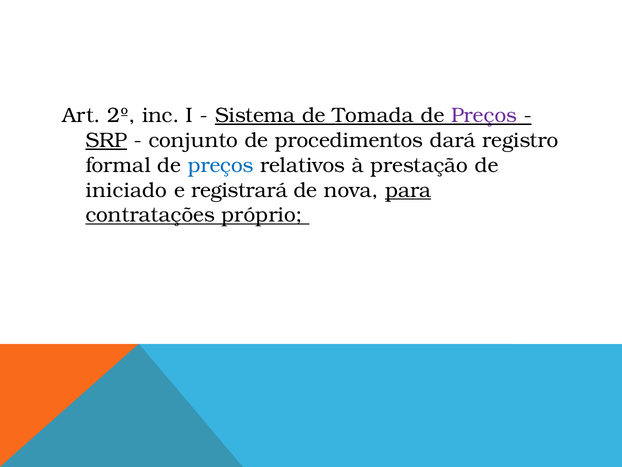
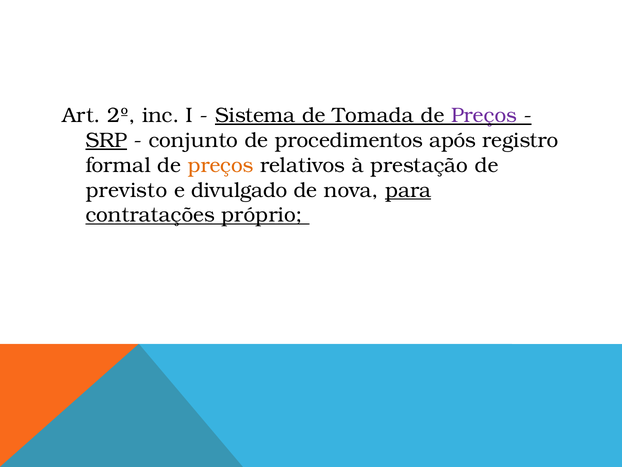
dará: dará -> após (453, 140)
preços colour: blue -> orange (221, 165)
iniciado: iniciado -> previsto (126, 190)
registrará: registrará -> divulgado (239, 190)
